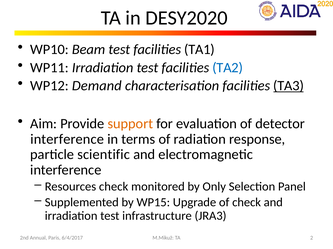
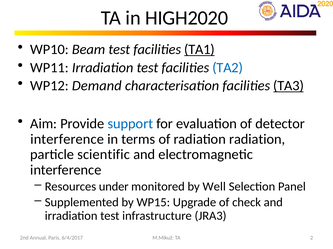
DESY2020: DESY2020 -> HIGH2020 (187, 18)
TA1 underline: none -> present (199, 50)
support colour: orange -> blue (130, 124)
radiation response: response -> radiation (257, 139)
Resources check: check -> under (114, 187)
Only: Only -> Well (214, 187)
